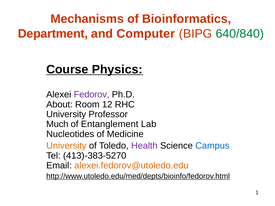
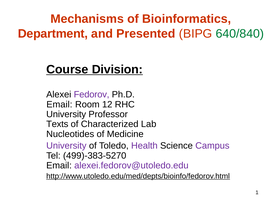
Computer: Computer -> Presented (146, 34)
Physics: Physics -> Division (117, 69)
About: About -> Email (59, 105)
Much: Much -> Texts (57, 124)
Entanglement: Entanglement -> Characterized (110, 124)
University colour: orange -> purple (66, 146)
Campus colour: blue -> purple (212, 146)
413)‑383‑5270: 413)‑383‑5270 -> 499)‑383‑5270 (95, 156)
alexei.fedorov@utoledo.edu colour: orange -> purple (131, 166)
